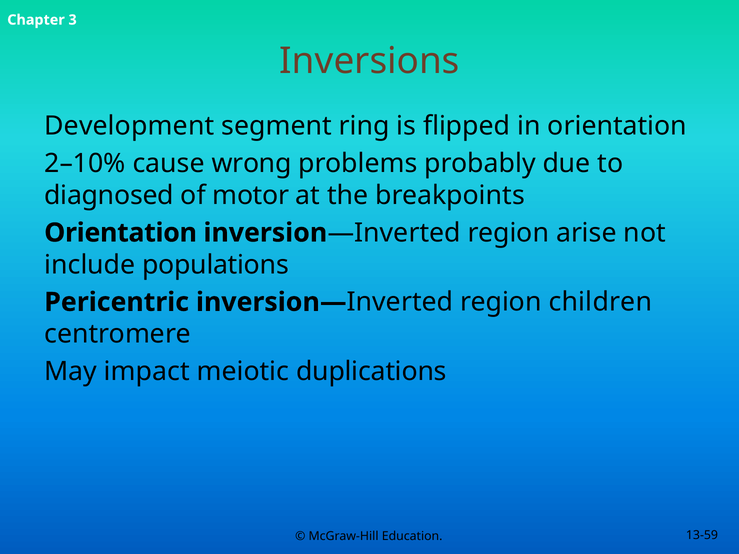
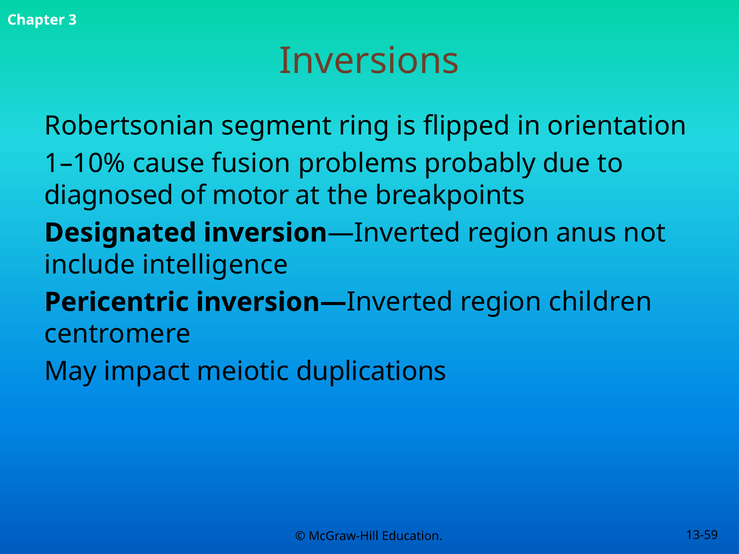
Development: Development -> Robertsonian (129, 126)
2–10%: 2–10% -> 1–10% (85, 164)
wrong: wrong -> fusion (251, 164)
Orientation: Orientation -> Designated (120, 233)
arise: arise -> anus (586, 233)
populations: populations -> intelligence (215, 265)
